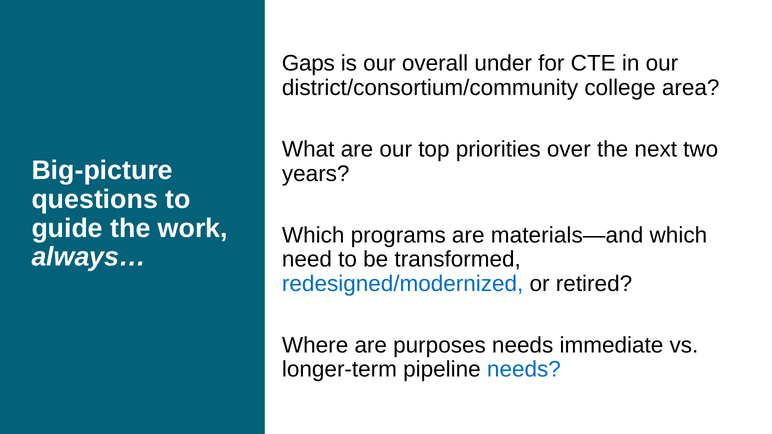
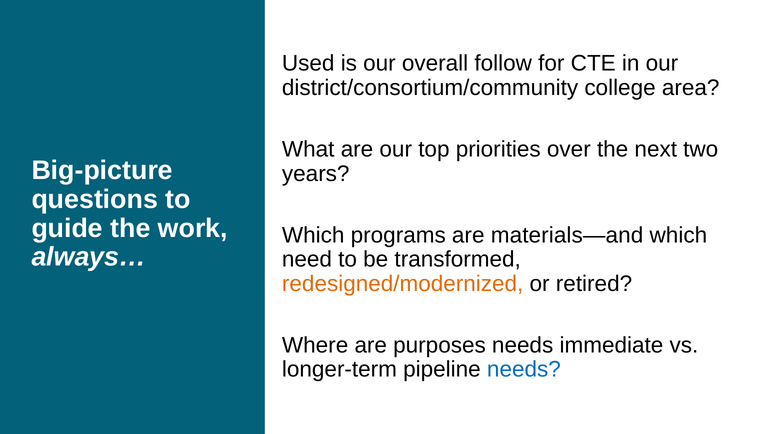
Gaps: Gaps -> Used (308, 64)
under: under -> follow (503, 64)
redesigned/modernized colour: blue -> orange (403, 284)
